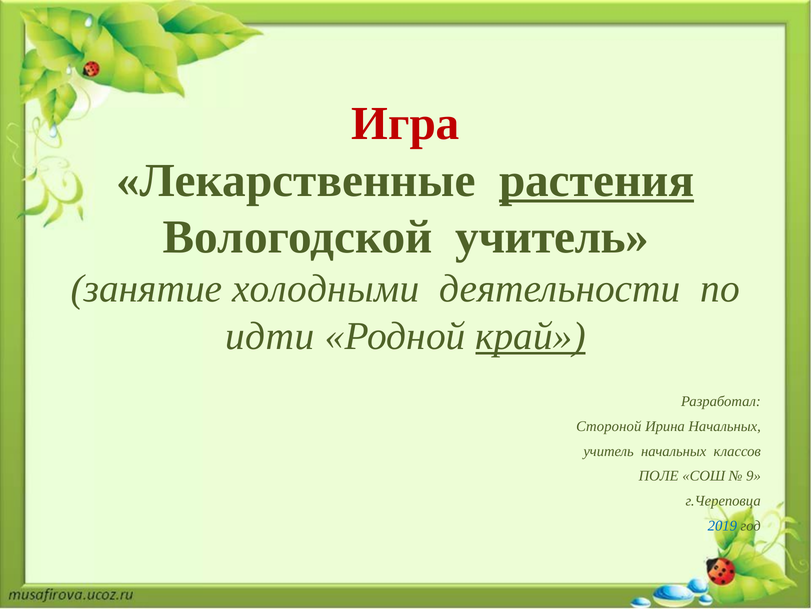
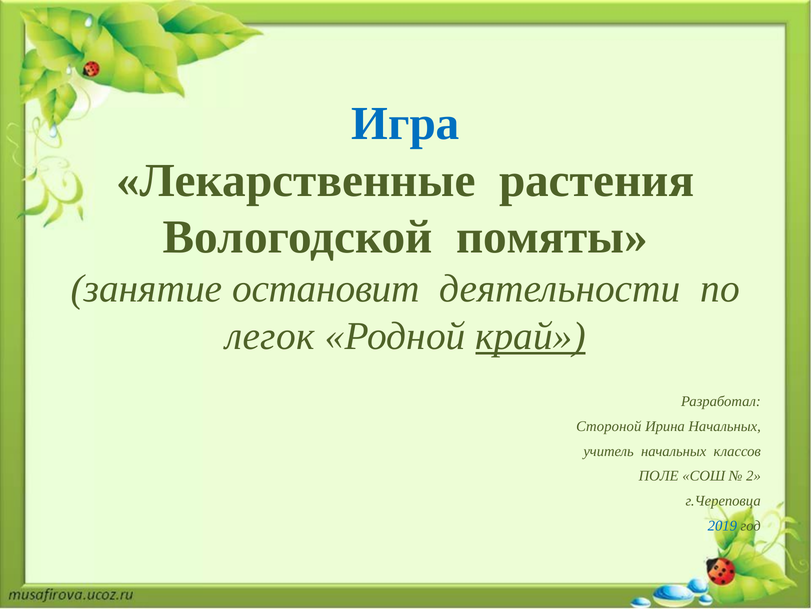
Игра colour: red -> blue (405, 124)
растения underline: present -> none (597, 180)
Вологодской учитель: учитель -> помяты (552, 237)
холодными: холодными -> остановит (326, 289)
идти: идти -> легок (270, 336)
9: 9 -> 2 (754, 475)
